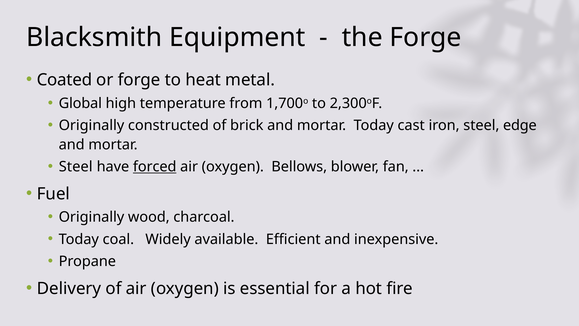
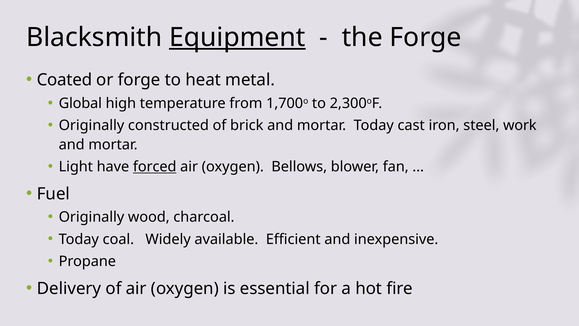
Equipment underline: none -> present (237, 37)
edge: edge -> work (520, 125)
Steel: Steel -> Light (76, 167)
